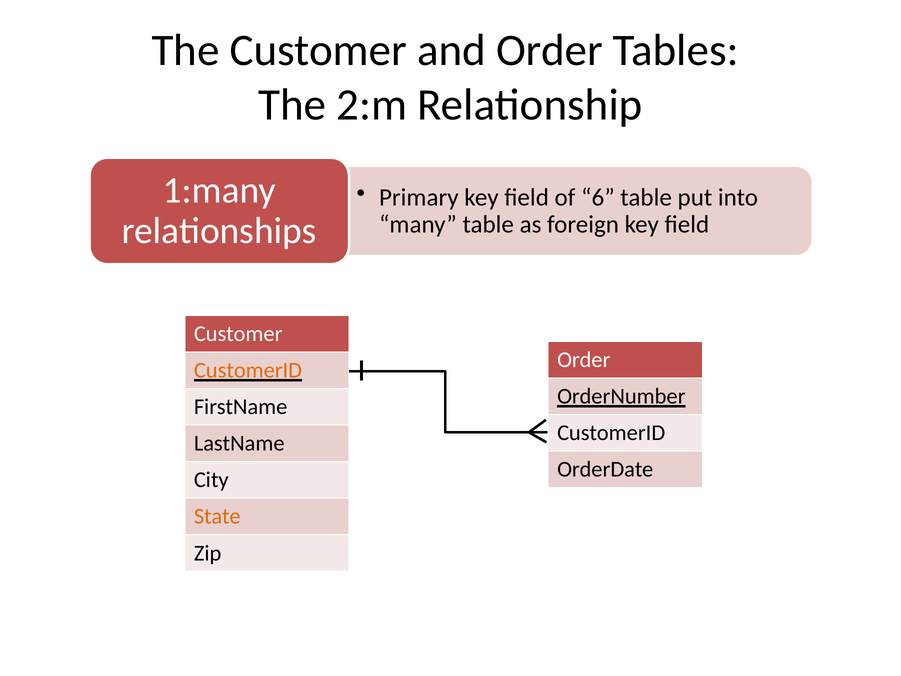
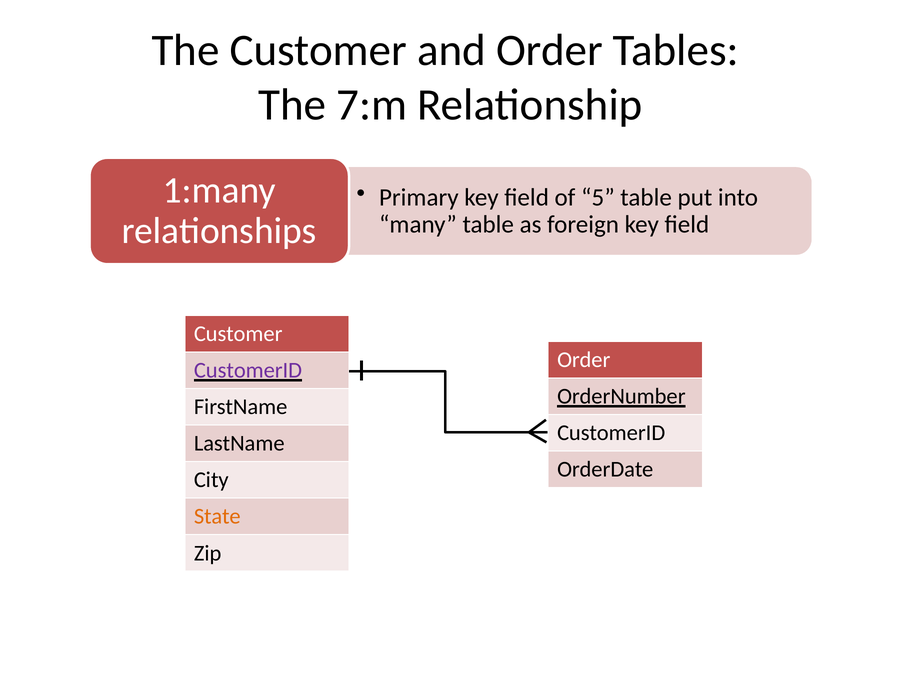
2:m: 2:m -> 7:m (372, 105)
6: 6 -> 5 (598, 197)
CustomerID colour: orange -> purple (248, 370)
